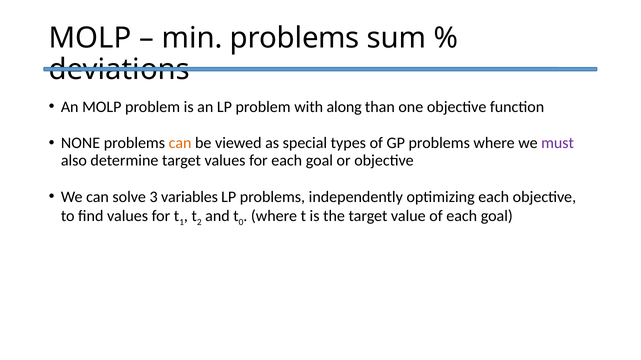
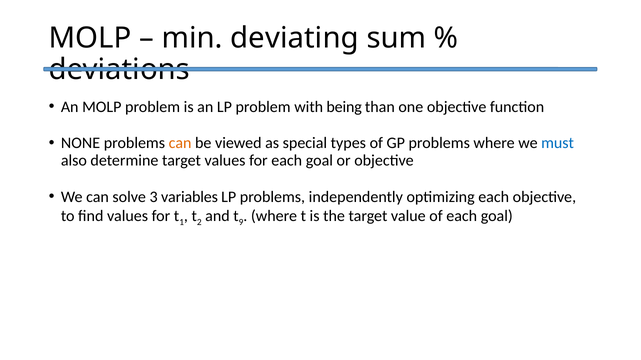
min problems: problems -> deviating (295, 38)
along: along -> being (344, 107)
must colour: purple -> blue (558, 143)
0: 0 -> 9 (241, 223)
